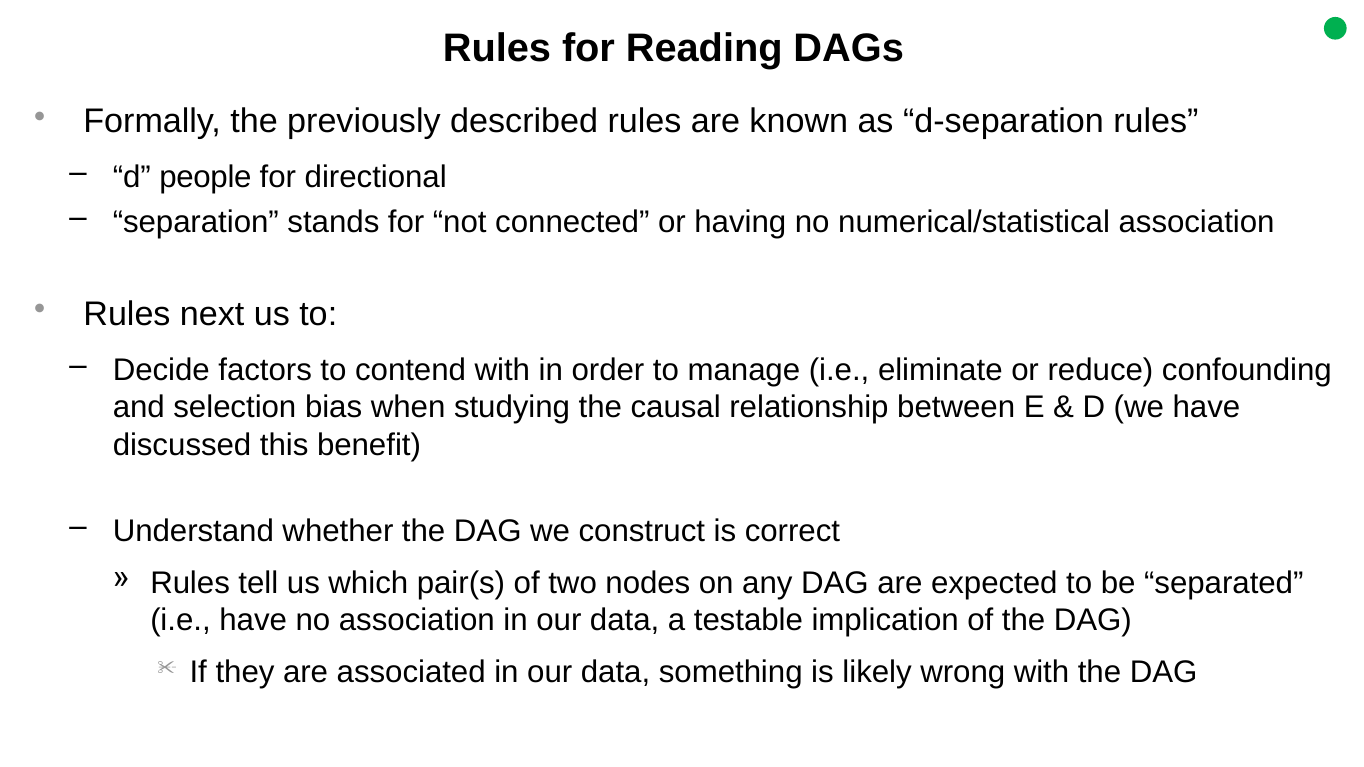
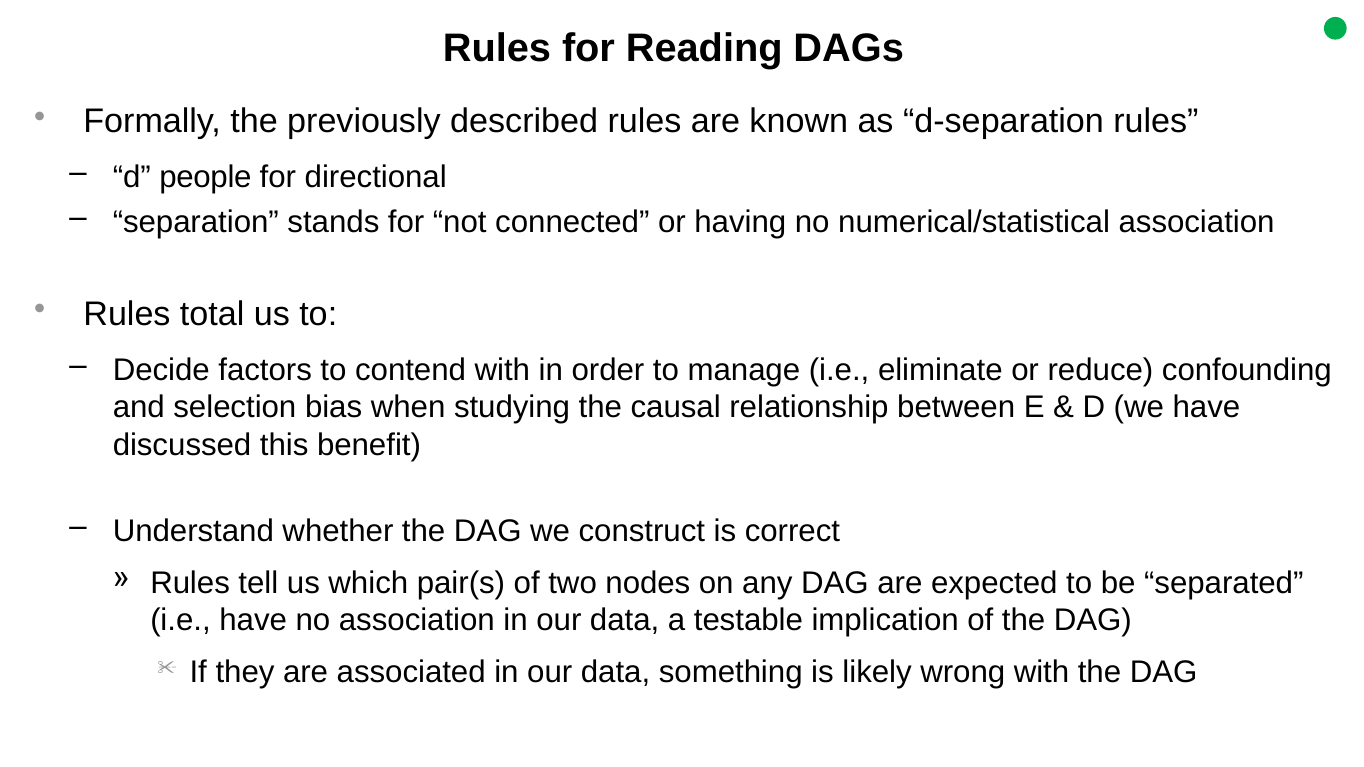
next: next -> total (212, 314)
